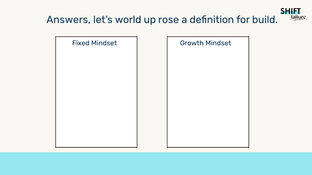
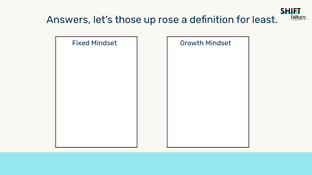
world: world -> those (128, 20)
build: build -> least (265, 20)
